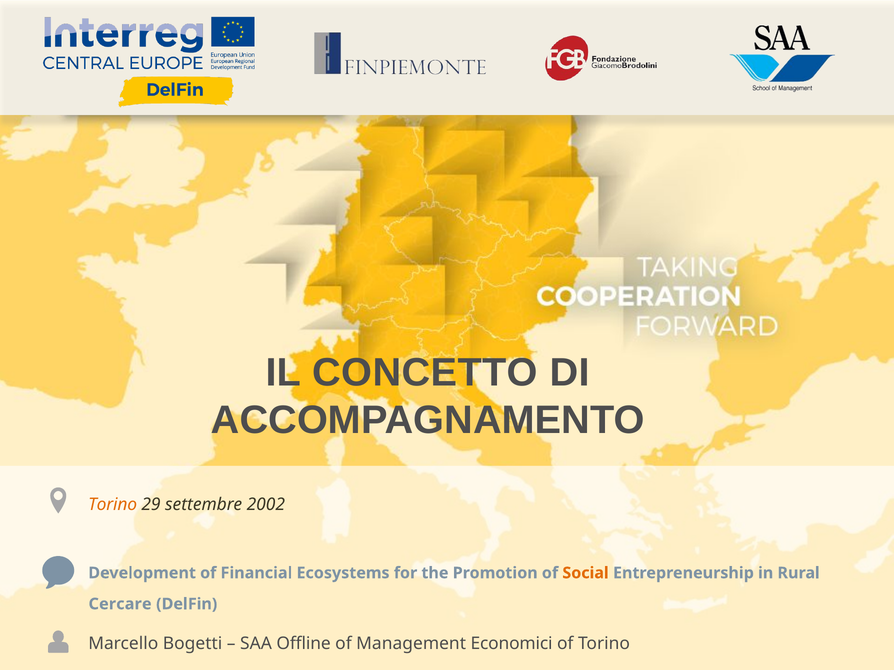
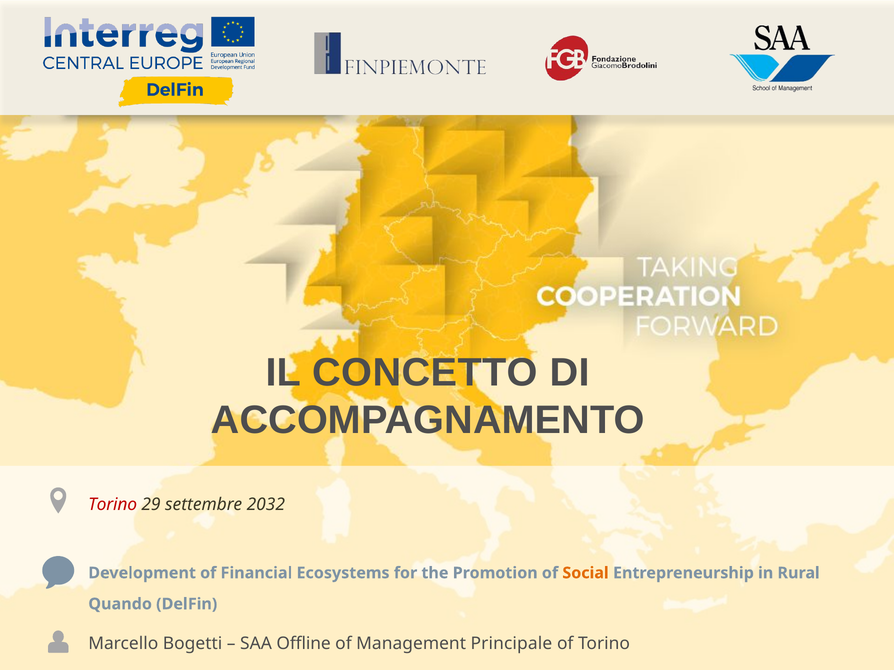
Torino colour: orange -> red (113, 505)
2002: 2002 -> 2032 (266, 505)
Cercare: Cercare -> Quando (120, 604)
Economici: Economici -> Principale (511, 644)
